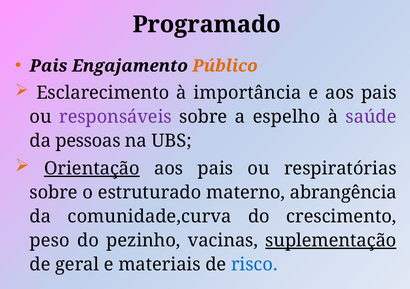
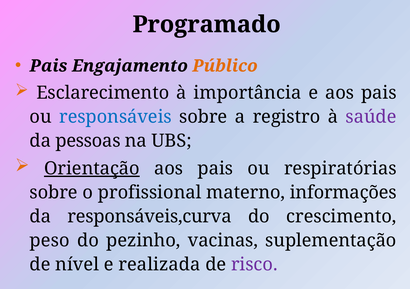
responsáveis colour: purple -> blue (115, 117)
espelho: espelho -> registro (287, 117)
estruturado: estruturado -> profissional (150, 193)
abrangência: abrangência -> informações (343, 193)
comunidade,curva: comunidade,curva -> responsáveis,curva (150, 217)
suplementação underline: present -> none (331, 241)
geral: geral -> nível (77, 265)
materiais: materiais -> realizada (159, 265)
risco colour: blue -> purple (254, 265)
